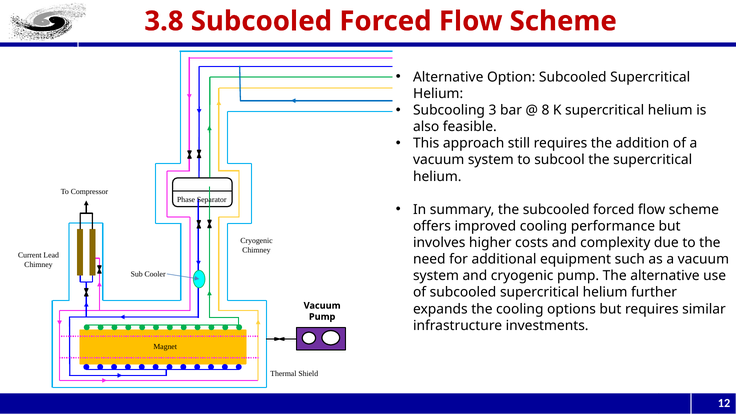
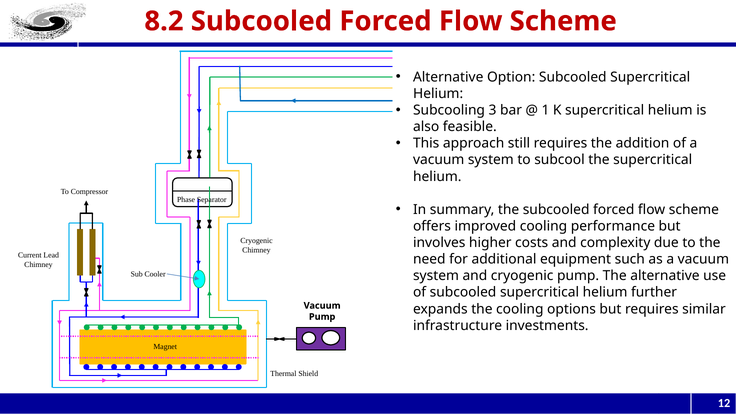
3.8: 3.8 -> 8.2 (164, 21)
8: 8 -> 1 (546, 110)
